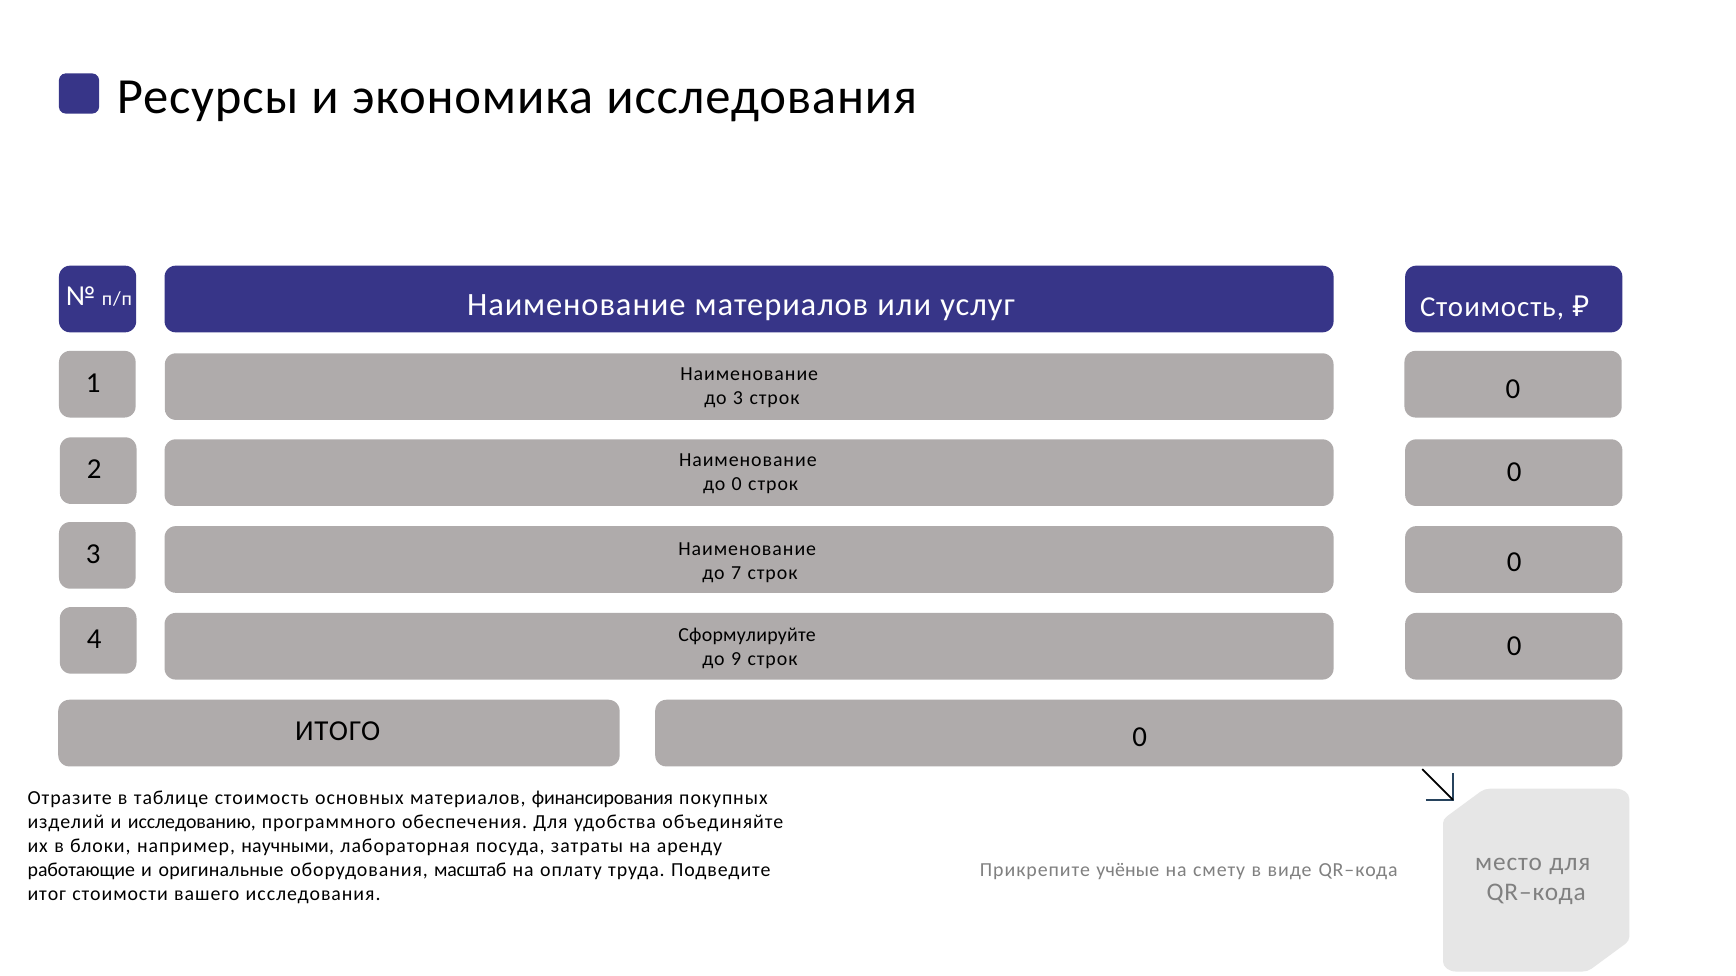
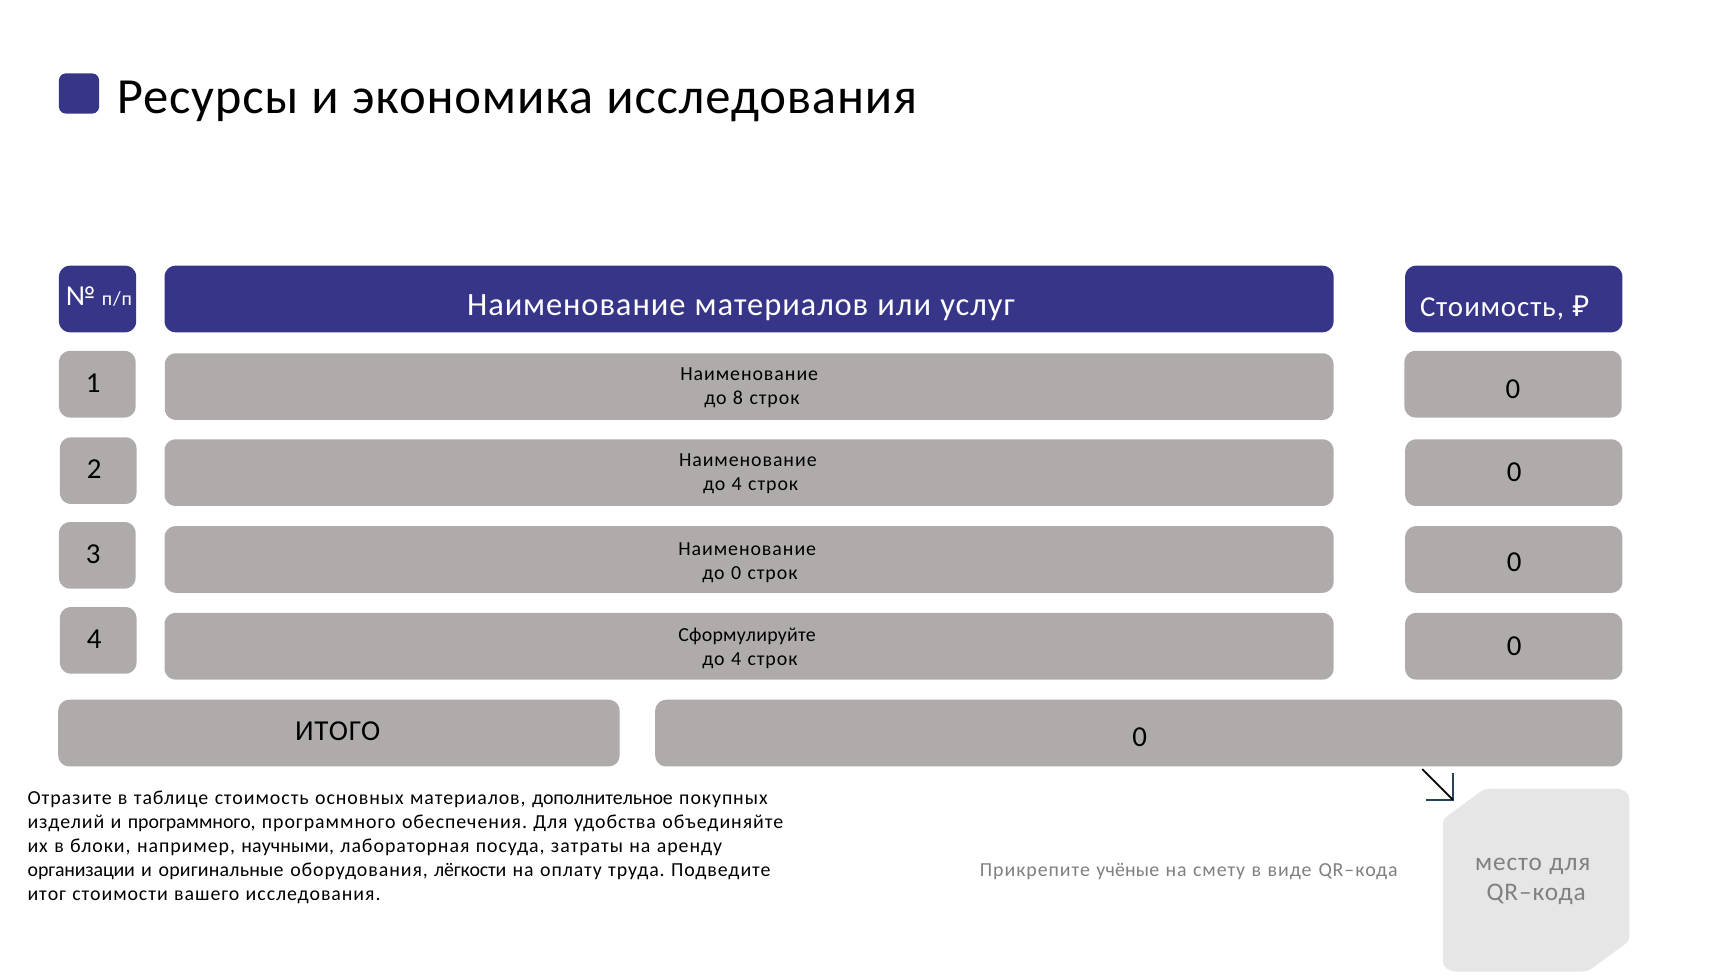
до 3: 3 -> 8 (738, 398)
0: 0 -> 4 (737, 484)
до 7: 7 -> 0 (736, 573)
9: 9 -> 4 (736, 660)
финансирования: финансирования -> дополнительное (602, 799)
и исследованию: исследованию -> программного (192, 823)
работающие: работающие -> организации (81, 870)
масштаб: масштаб -> лёгкости (470, 870)
